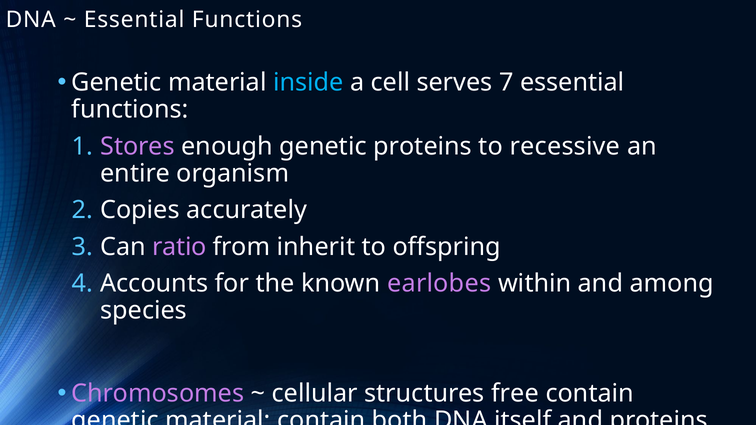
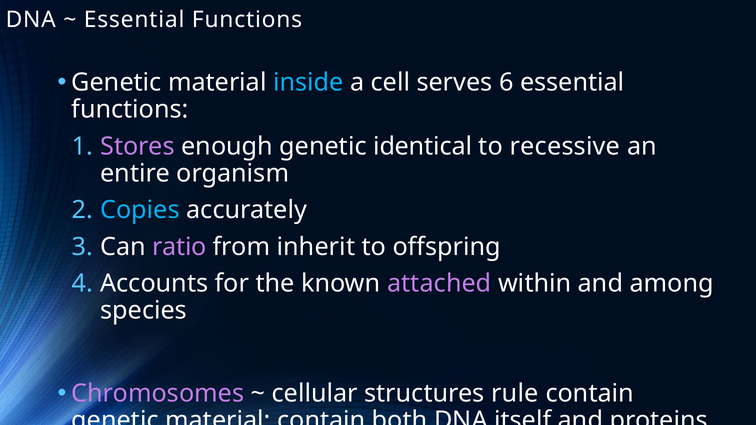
7: 7 -> 6 (506, 82)
genetic proteins: proteins -> identical (423, 146)
Copies colour: white -> light blue (140, 210)
earlobes: earlobes -> attached (439, 284)
free: free -> rule (515, 394)
